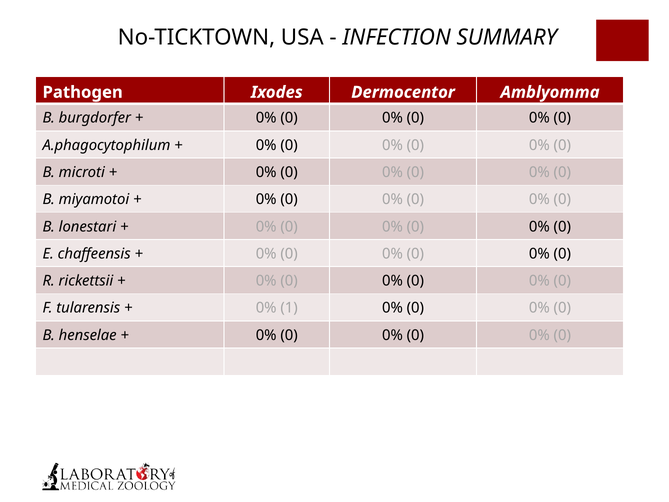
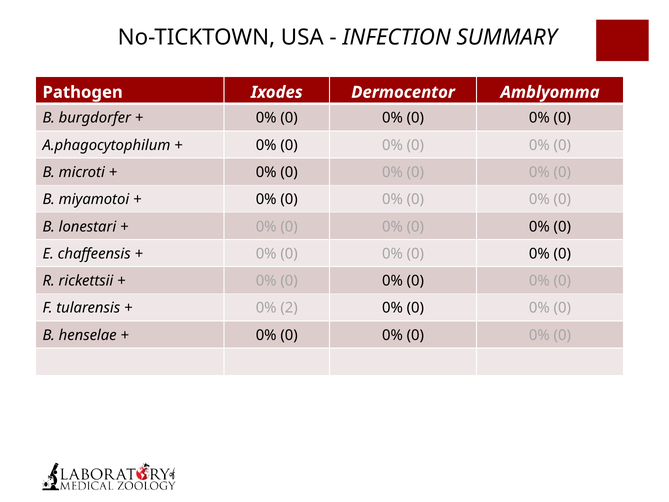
1: 1 -> 2 (289, 308)
